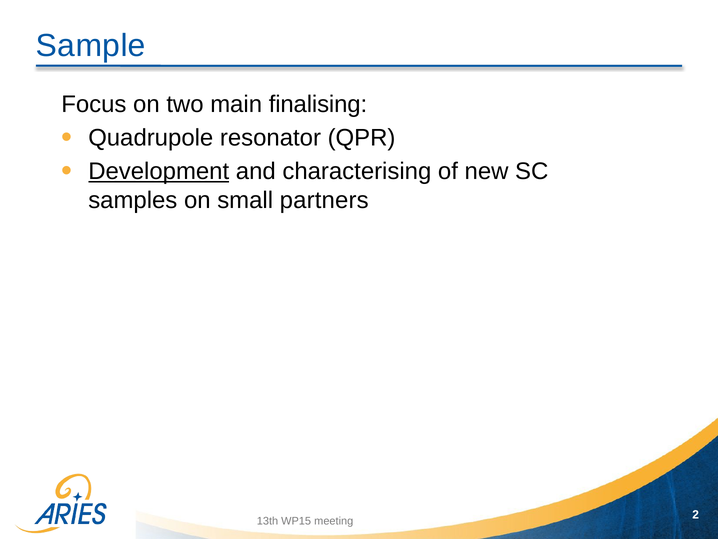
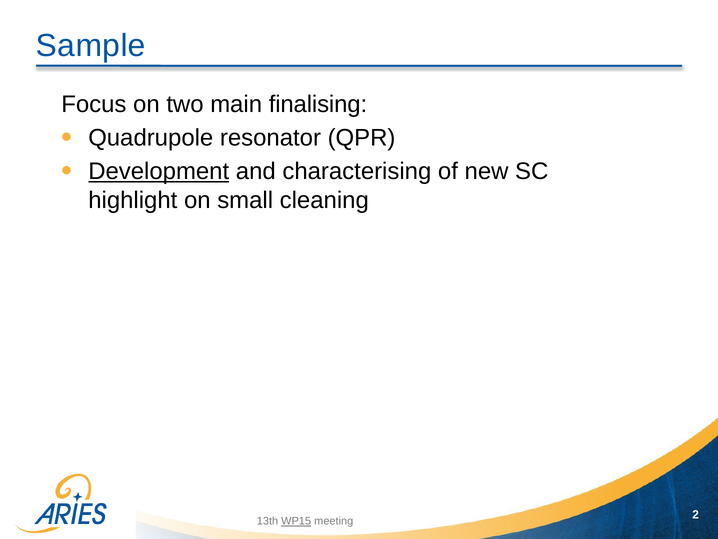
samples: samples -> highlight (133, 200)
partners: partners -> cleaning (324, 200)
WP15 underline: none -> present (296, 521)
